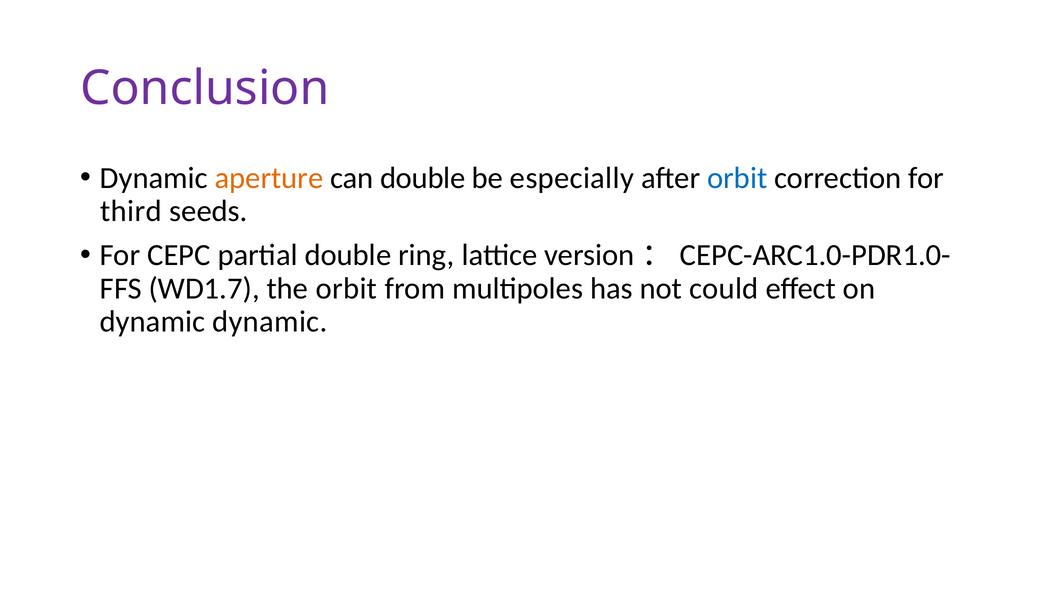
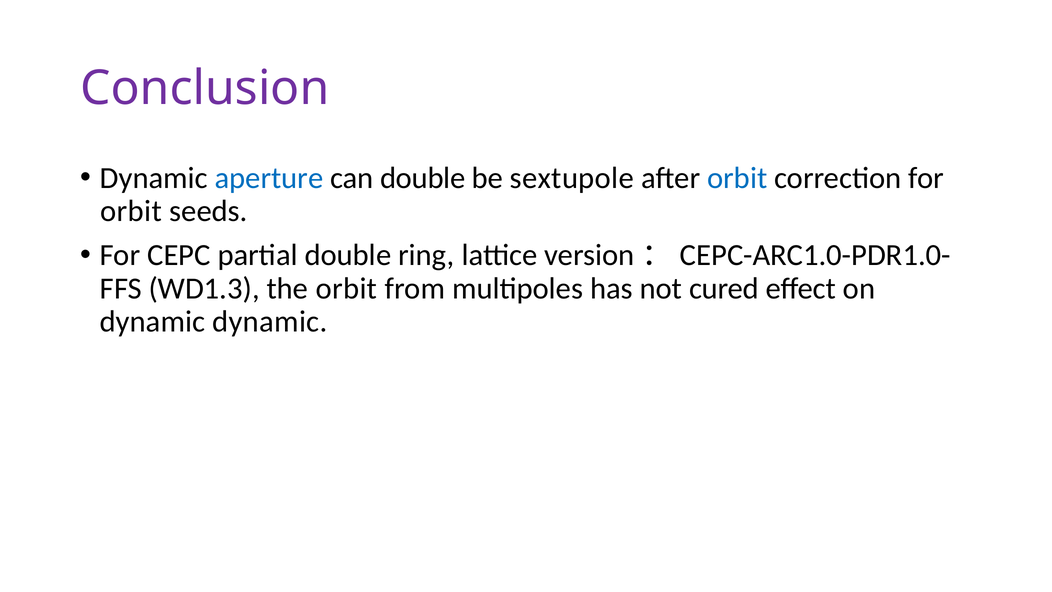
aperture colour: orange -> blue (269, 178)
especially: especially -> sextupole (572, 178)
third: third -> orbit (131, 211)
WD1.7: WD1.7 -> WD1.3 (204, 288)
could: could -> cured (724, 288)
